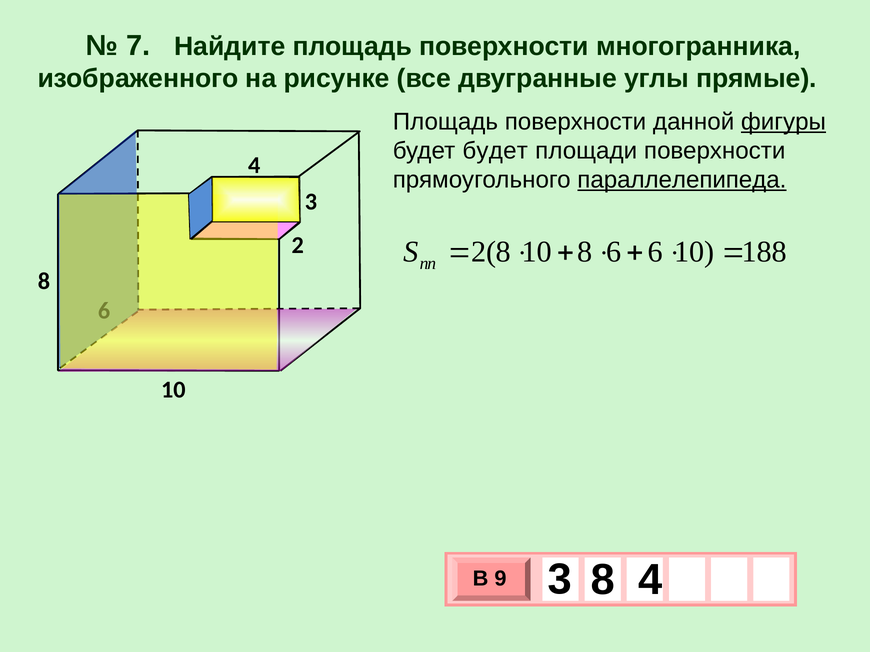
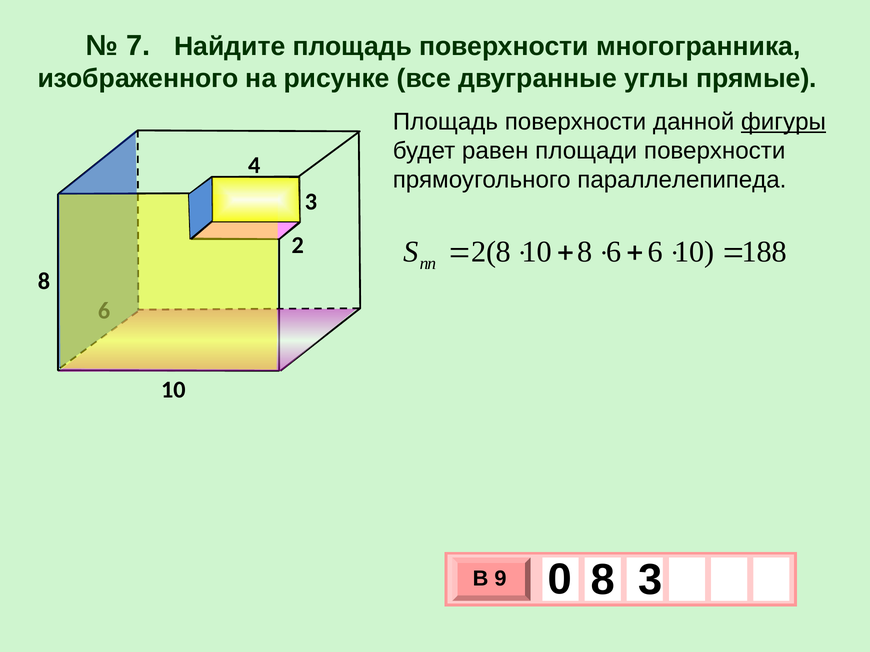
будет будет: будет -> равен (495, 151)
параллелепипеда underline: present -> none (682, 180)
9 3: 3 -> 0 (560, 580)
8 4: 4 -> 3 (650, 580)
